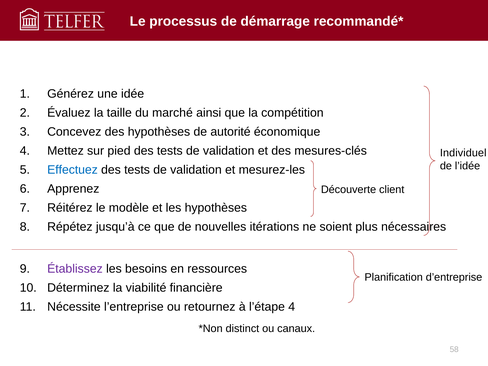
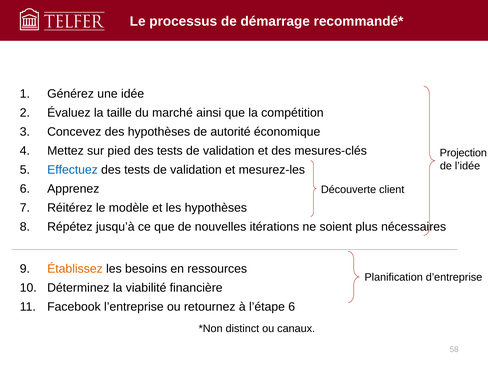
Individuel: Individuel -> Projection (463, 153)
Établissez colour: purple -> orange (75, 269)
Nécessite: Nécessite -> Facebook (74, 307)
l’étape 4: 4 -> 6 (292, 307)
